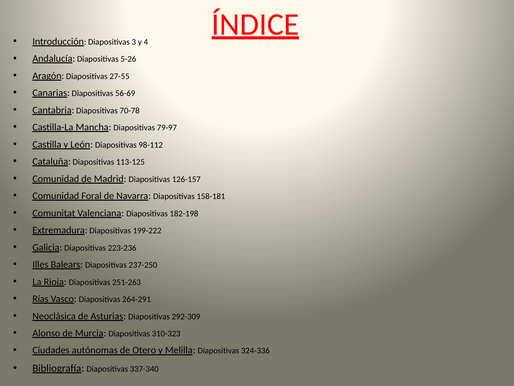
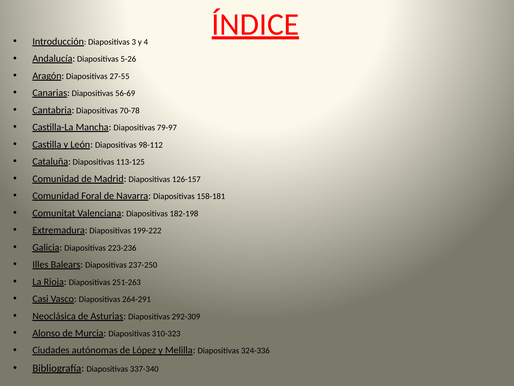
Rías: Rías -> Casi (40, 298)
Otero: Otero -> López (144, 350)
